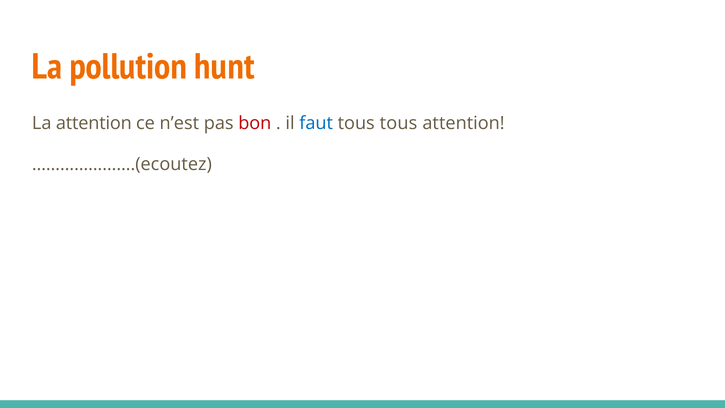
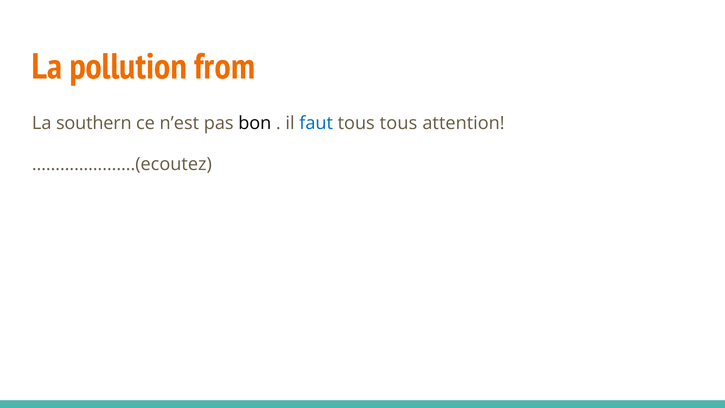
hunt: hunt -> from (225, 67)
La attention: attention -> southern (94, 123)
bon colour: red -> black (255, 123)
